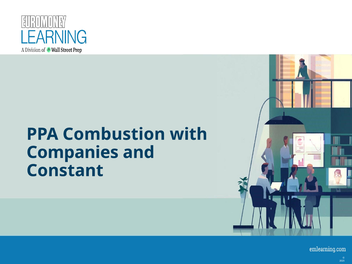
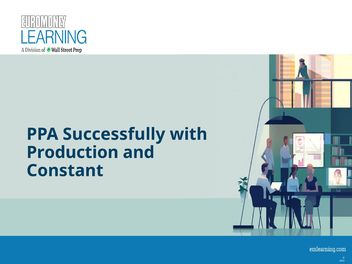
Combustion: Combustion -> Successfully (114, 134)
Companies: Companies -> Production (73, 152)
